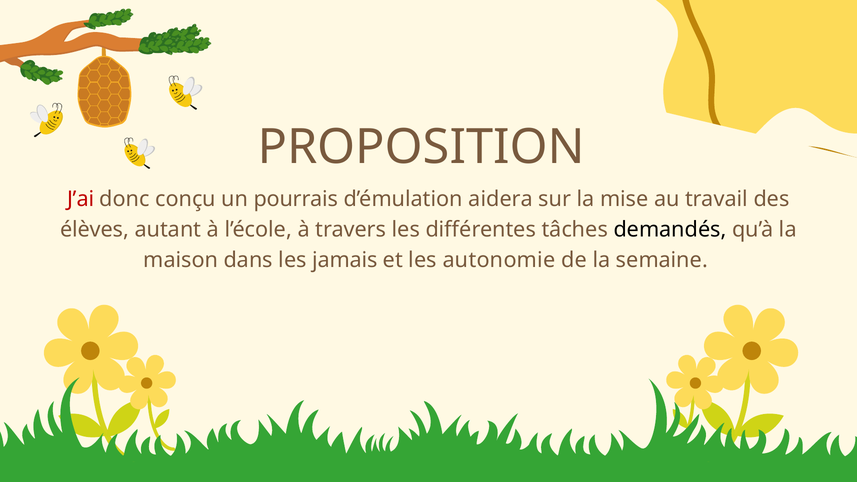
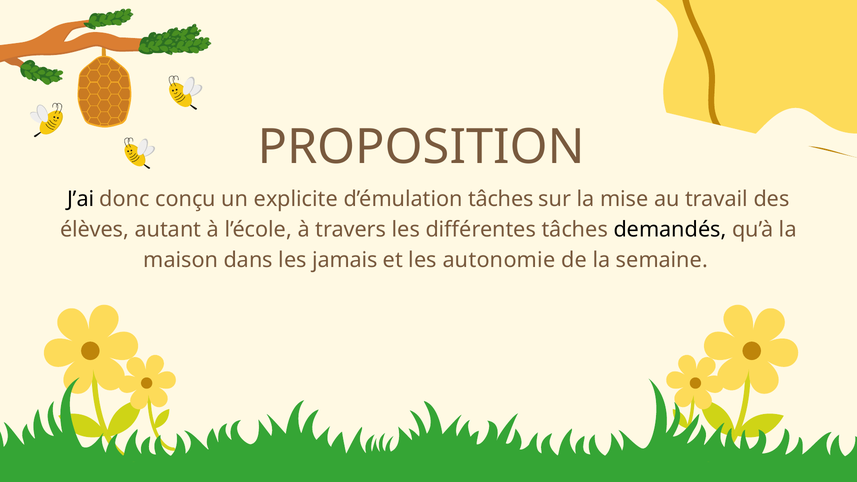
J’ai colour: red -> black (81, 199)
pourrais: pourrais -> explicite (296, 199)
d’émulation aidera: aidera -> tâches (501, 199)
